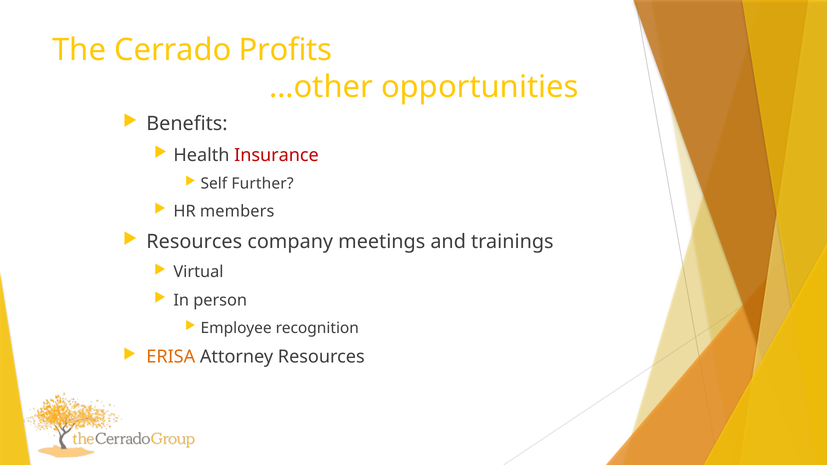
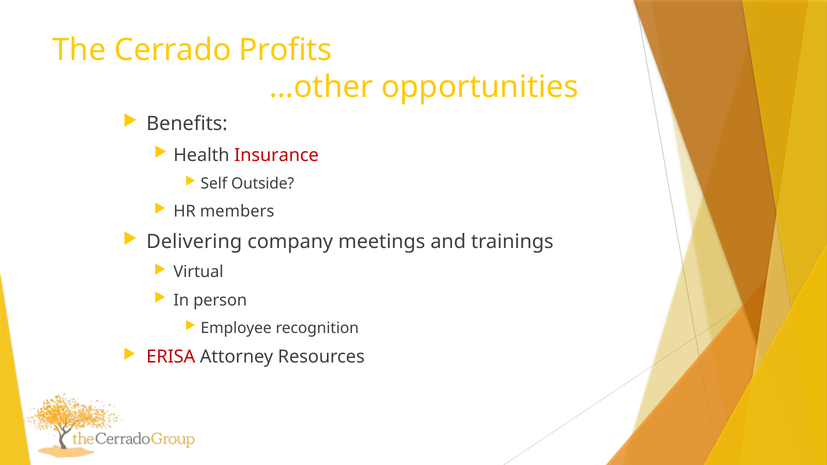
Further: Further -> Outside (263, 184)
Resources: Resources -> Delivering (194, 242)
ERISA colour: orange -> red (171, 357)
